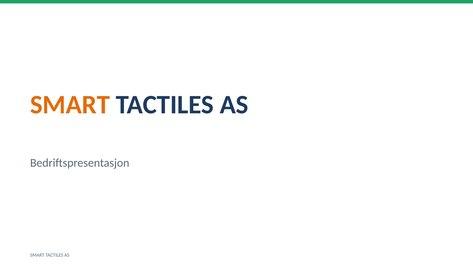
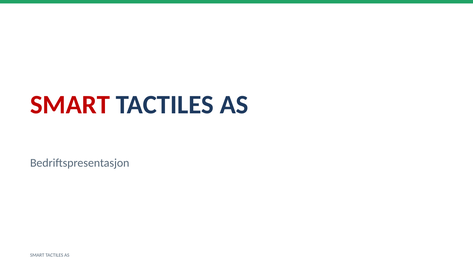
SMART colour: orange -> red (70, 105)
